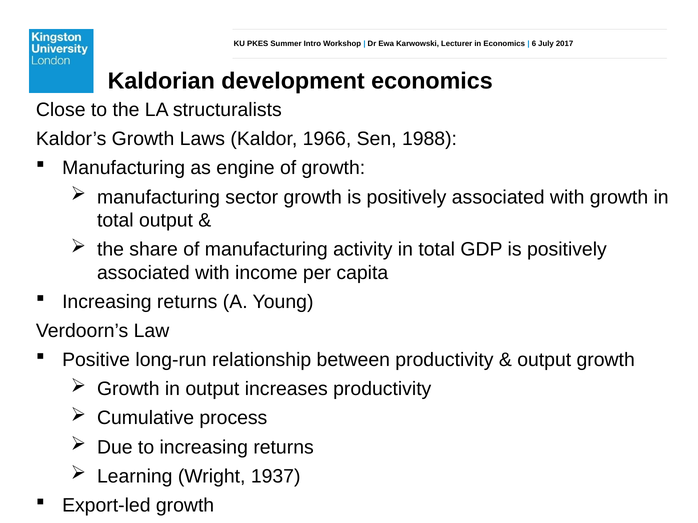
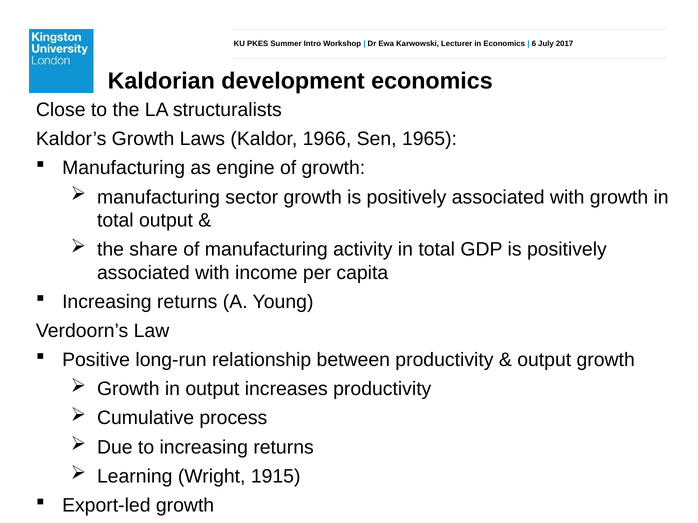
1988: 1988 -> 1965 (430, 139)
1937: 1937 -> 1915 (276, 477)
